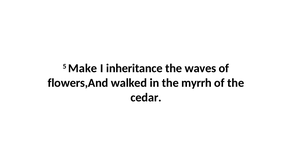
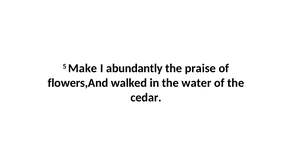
inheritance: inheritance -> abundantly (134, 68)
waves: waves -> praise (200, 68)
myrrh: myrrh -> water (196, 83)
